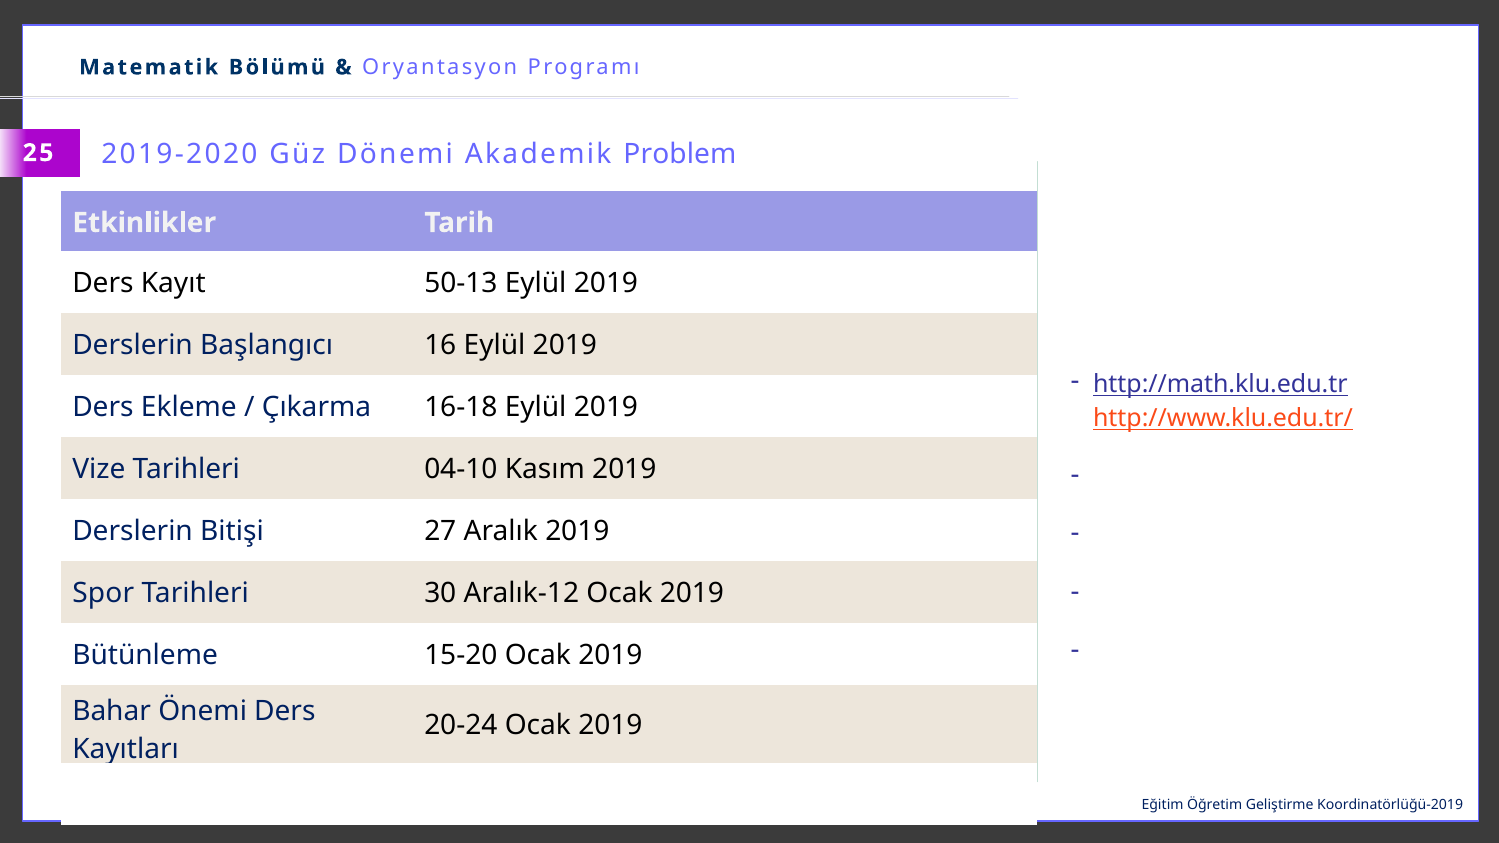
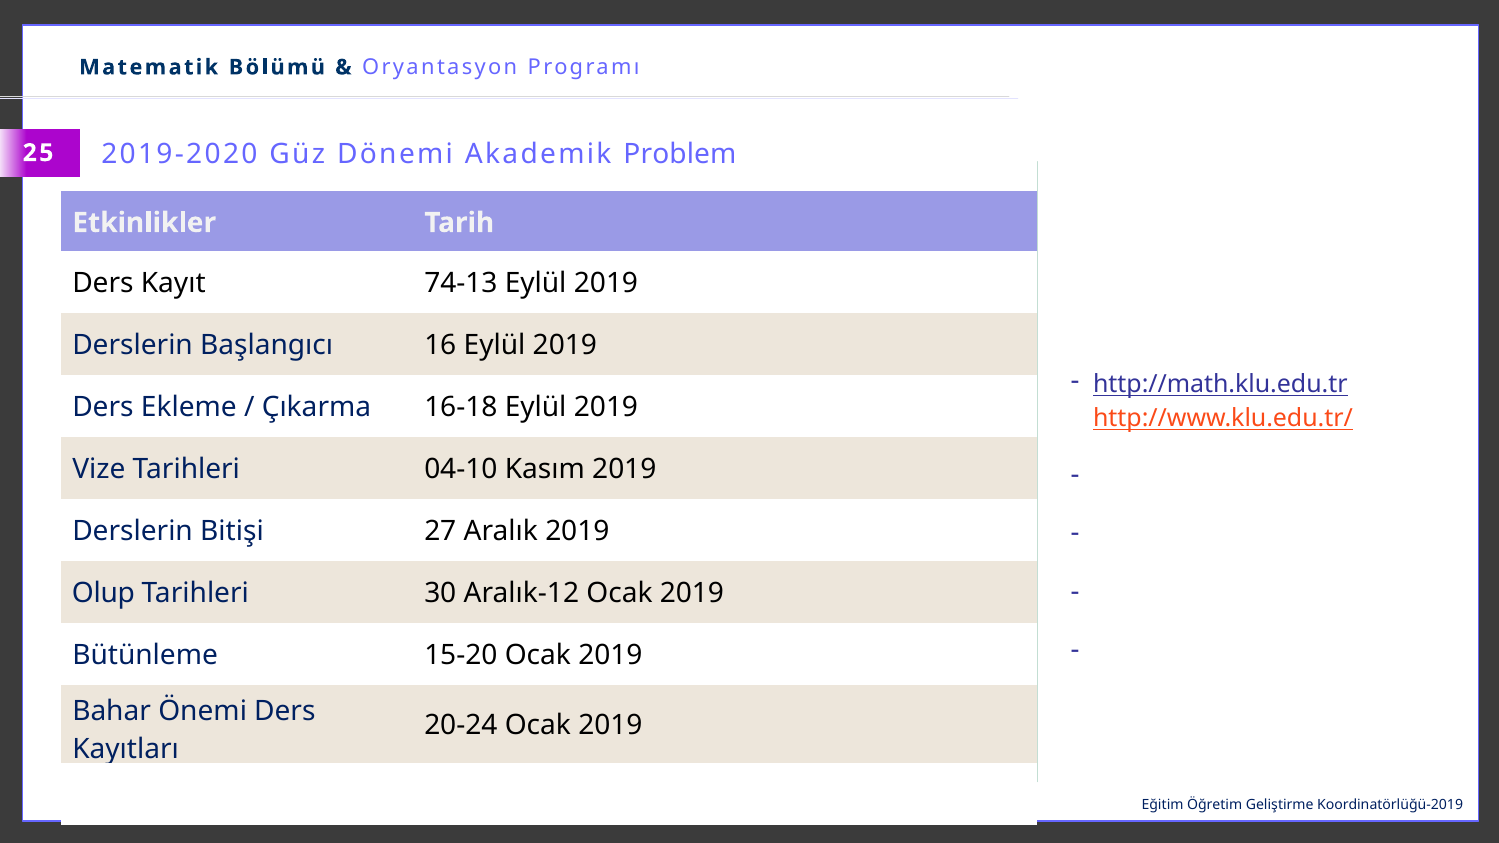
50-13: 50-13 -> 74-13 (461, 284)
Spor: Spor -> Olup (103, 593)
